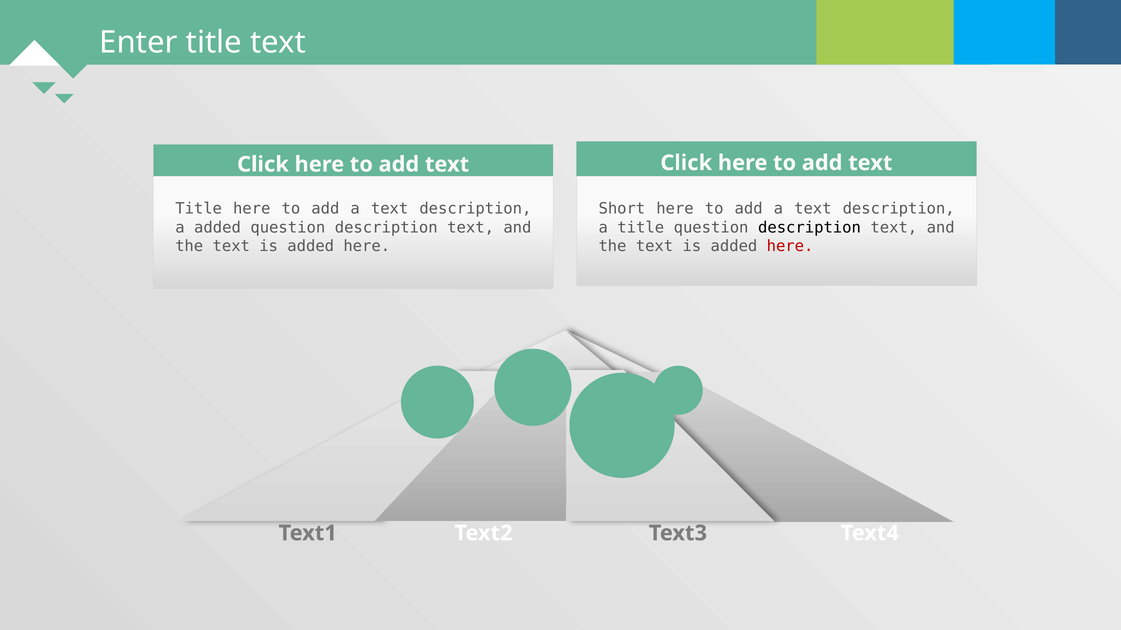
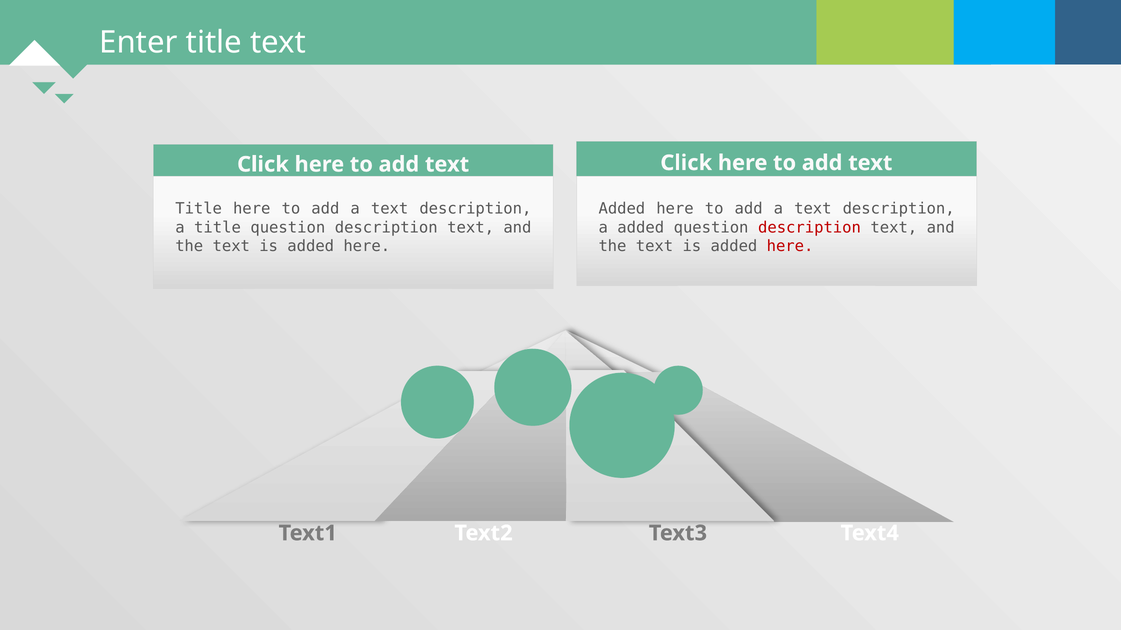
Short: Short -> Added (622, 209)
a added: added -> title (218, 228)
a title: title -> added (641, 228)
description colour: black -> red (809, 228)
